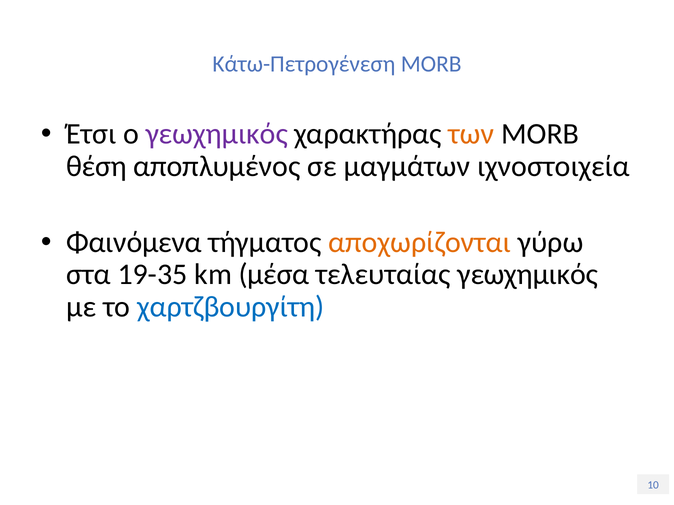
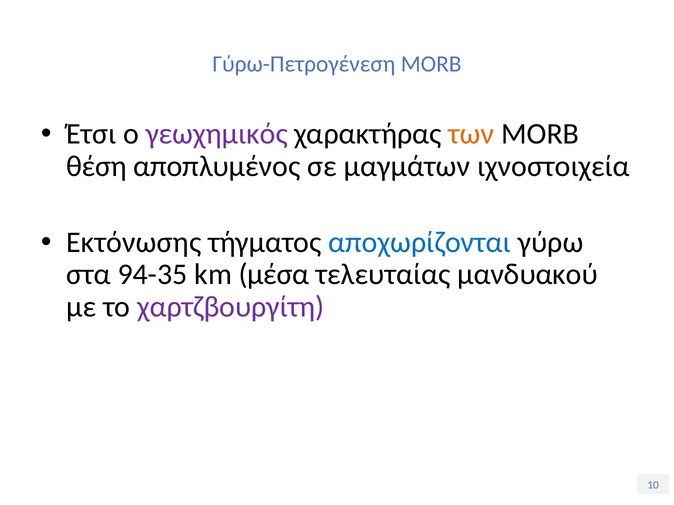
Κάτω-Πετρογένεση: Κάτω-Πετρογένεση -> Γύρω-Πετρογένεση (304, 64)
Φαινόμενα: Φαινόμενα -> Εκτόνωσης (134, 242)
αποχωρίζονται colour: orange -> blue (420, 242)
19-35: 19-35 -> 94-35 (153, 275)
τελευταίας γεωχημικός: γεωχημικός -> μανδυακού (528, 275)
χαρτζβουργίτη colour: blue -> purple (231, 307)
